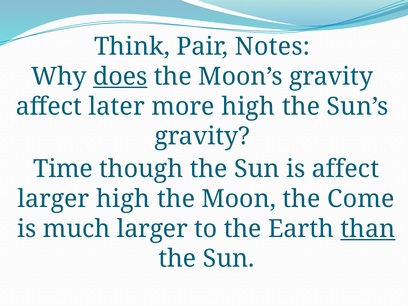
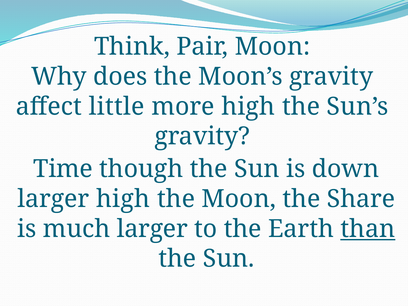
Pair Notes: Notes -> Moon (272, 47)
does underline: present -> none (120, 77)
later: later -> little (117, 106)
is affect: affect -> down (345, 169)
Come: Come -> Share (361, 199)
